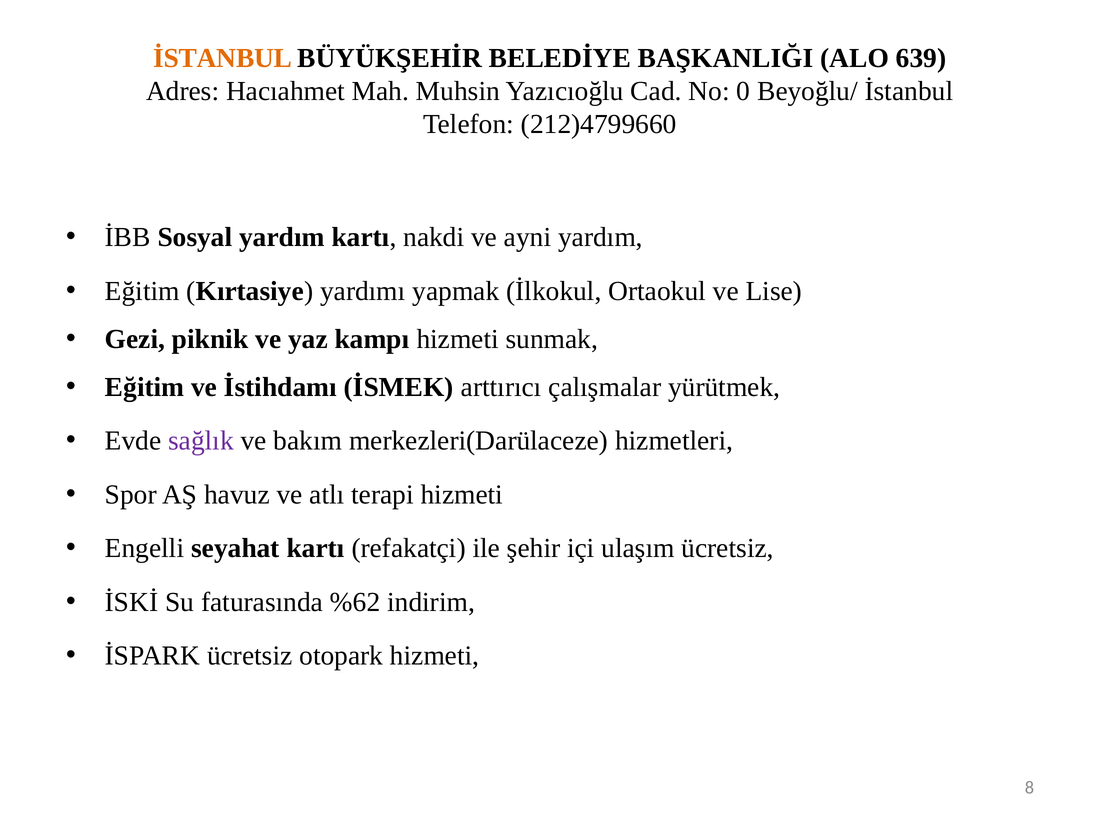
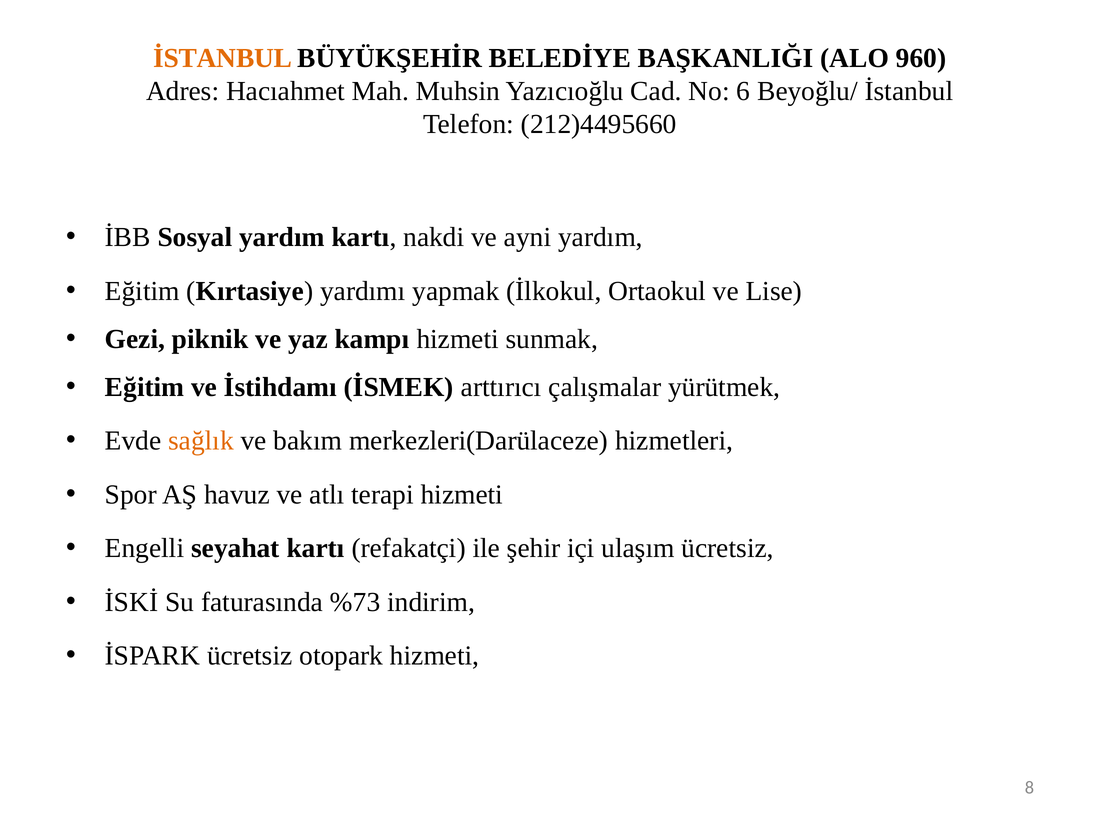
639: 639 -> 960 (921, 58)
0: 0 -> 6 (743, 91)
212)4799660: 212)4799660 -> 212)4495660 (599, 124)
sağlık colour: purple -> orange (201, 441)
%62: %62 -> %73 (355, 602)
